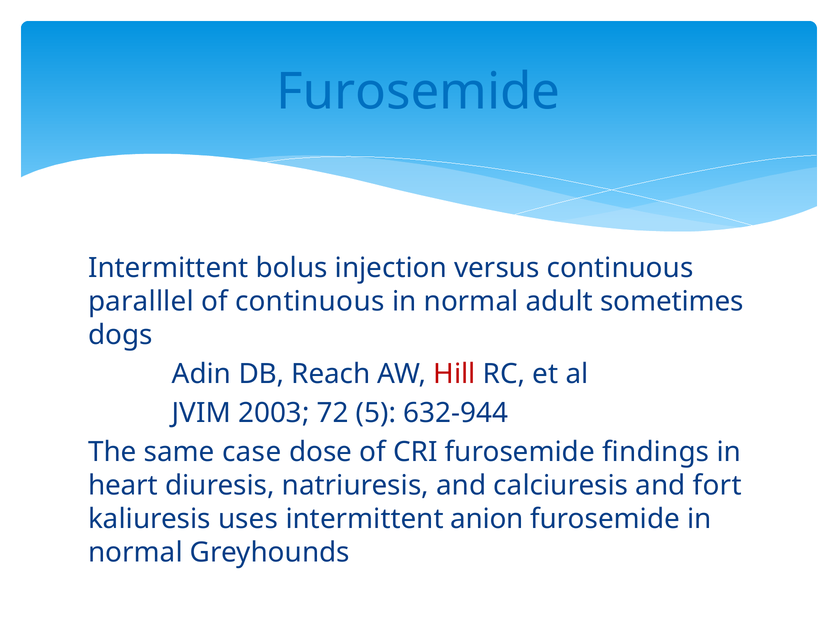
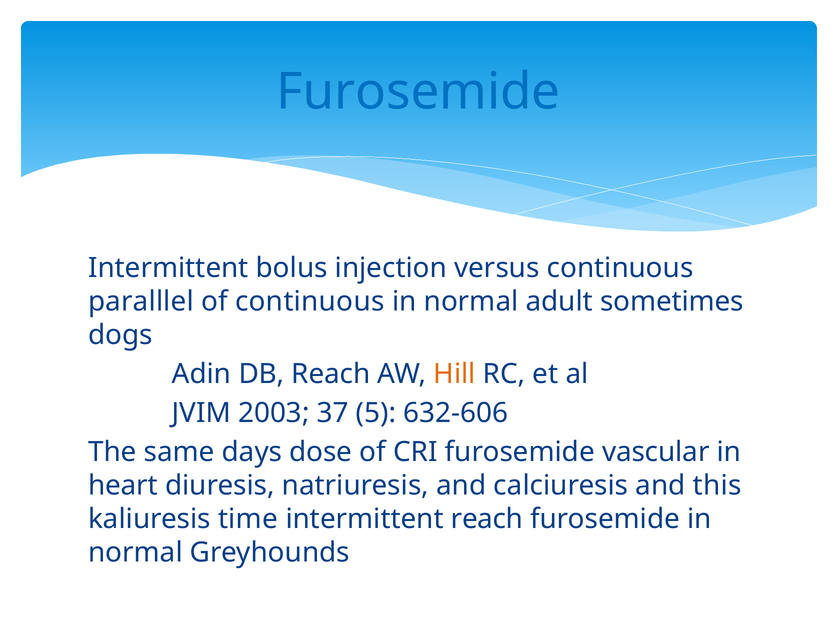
Hill colour: red -> orange (454, 374)
72: 72 -> 37 (333, 413)
632-944: 632-944 -> 632-606 (456, 413)
case: case -> days (252, 452)
findings: findings -> vascular (656, 452)
fort: fort -> this (717, 485)
uses: uses -> time (248, 519)
intermittent anion: anion -> reach (487, 519)
